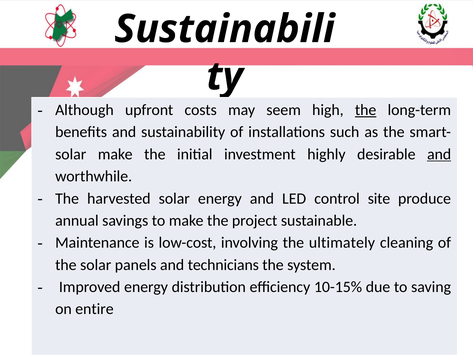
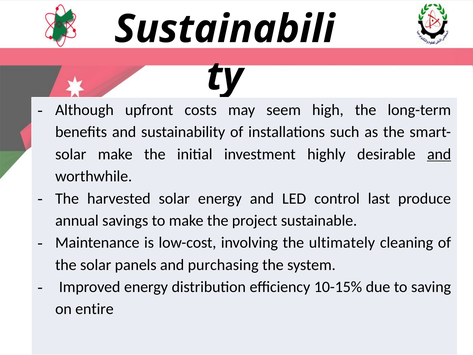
the underline: present -> none (366, 110)
site: site -> last (379, 198)
technicians: technicians -> purchasing (223, 265)
